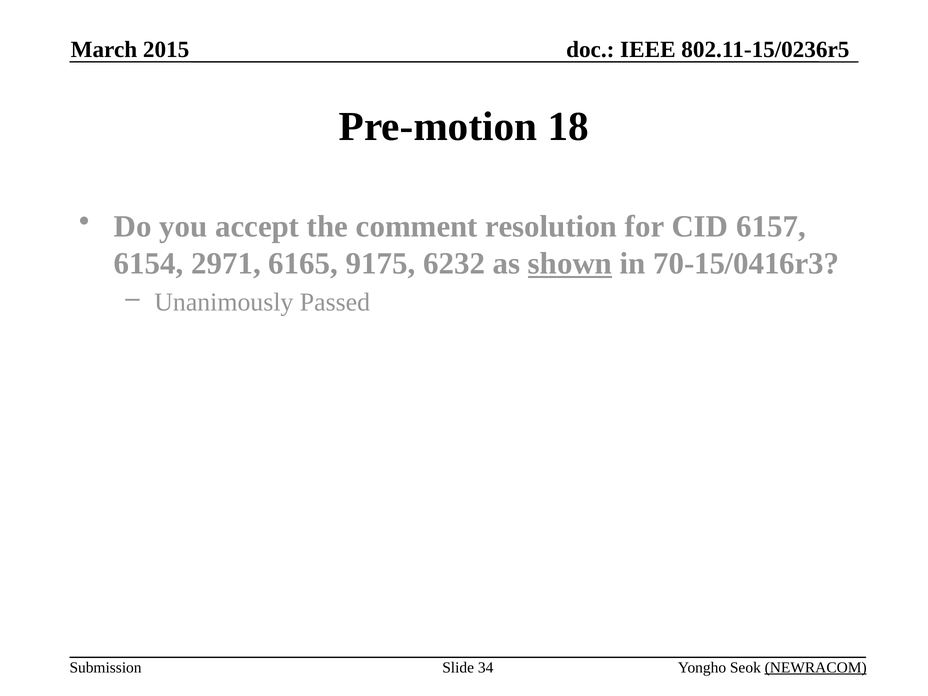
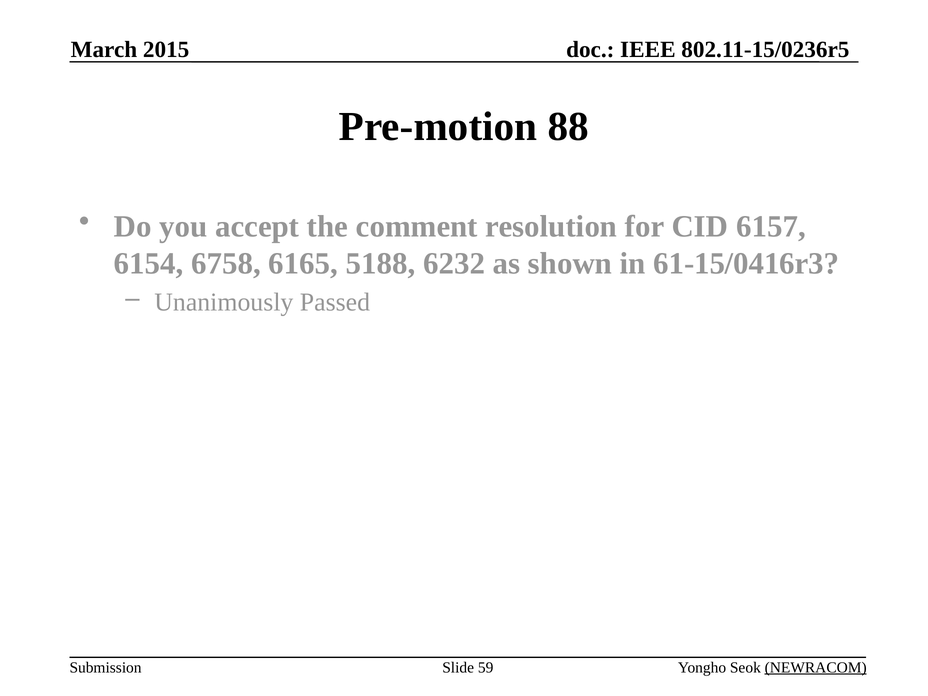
18: 18 -> 88 (568, 127)
2971: 2971 -> 6758 (226, 264)
9175: 9175 -> 5188 (381, 264)
shown underline: present -> none (570, 264)
70-15/0416r3: 70-15/0416r3 -> 61-15/0416r3 (746, 264)
34: 34 -> 59 (486, 668)
